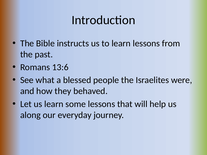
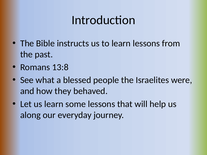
13:6: 13:6 -> 13:8 (60, 67)
